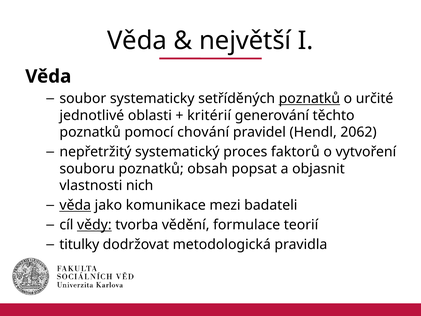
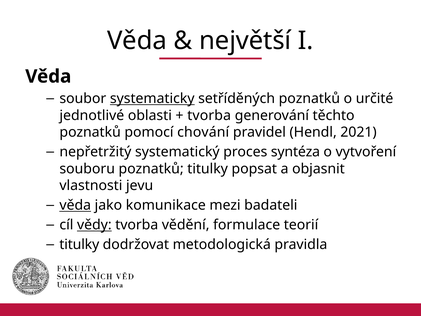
systematicky underline: none -> present (152, 99)
poznatků underline: present -> none (309, 99)
kritérií: kritérií -> tvorba (209, 115)
2062: 2062 -> 2021 (359, 132)
faktorů: faktorů -> syntéza (295, 152)
poznatků obsah: obsah -> titulky (208, 169)
nich: nich -> jevu (140, 186)
